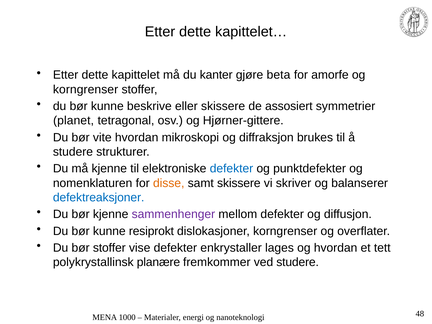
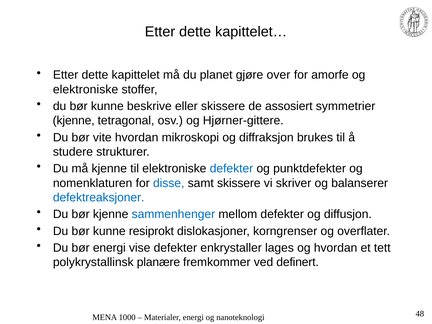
kanter: kanter -> planet (216, 75)
beta: beta -> over (278, 75)
korngrenser: korngrenser -> elektroniske (86, 89)
planet: planet -> kjenne (74, 121)
disse colour: orange -> blue (169, 183)
sammenhenger colour: purple -> blue (173, 214)
bør stoffer: stoffer -> energi (109, 248)
ved studere: studere -> definert (298, 262)
